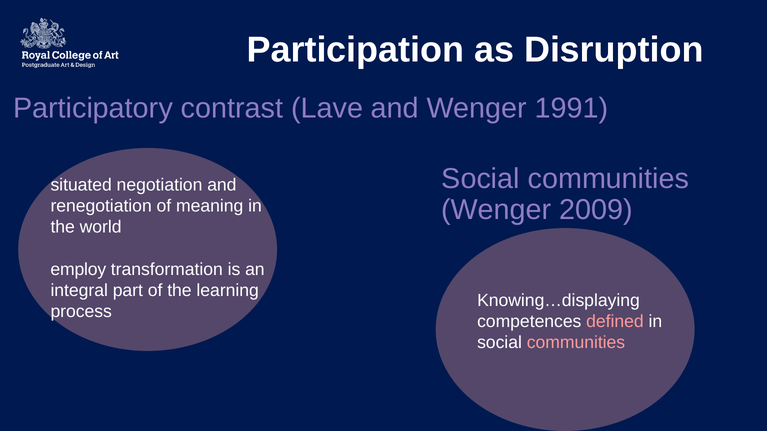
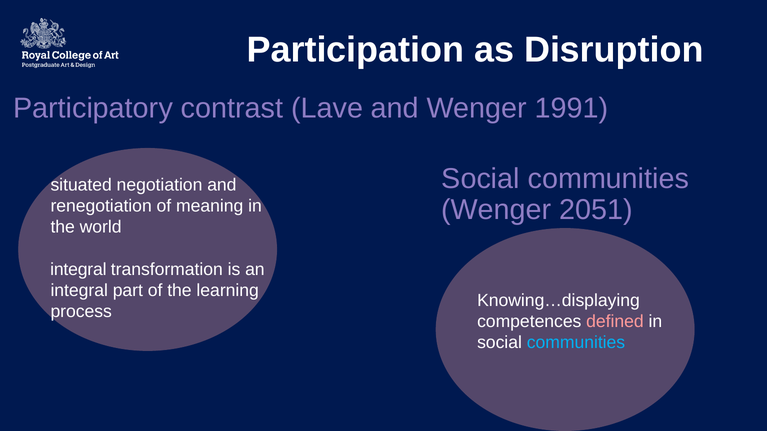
2009: 2009 -> 2051 (596, 210)
employ: employ -> integral (78, 270)
communities colour: pink -> light blue (576, 343)
